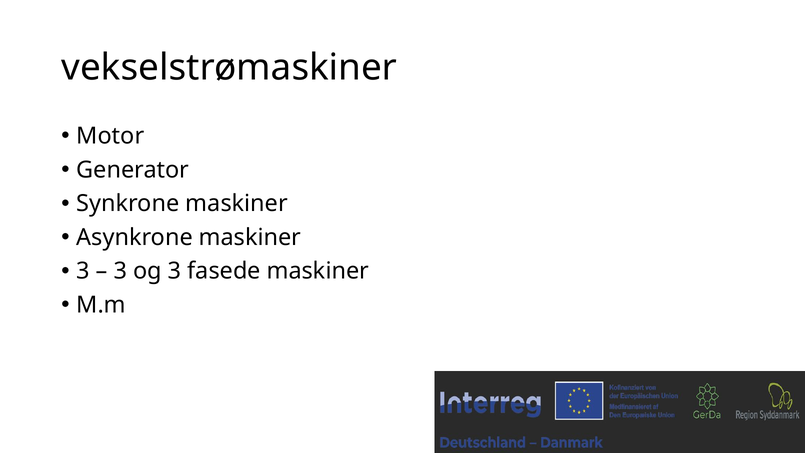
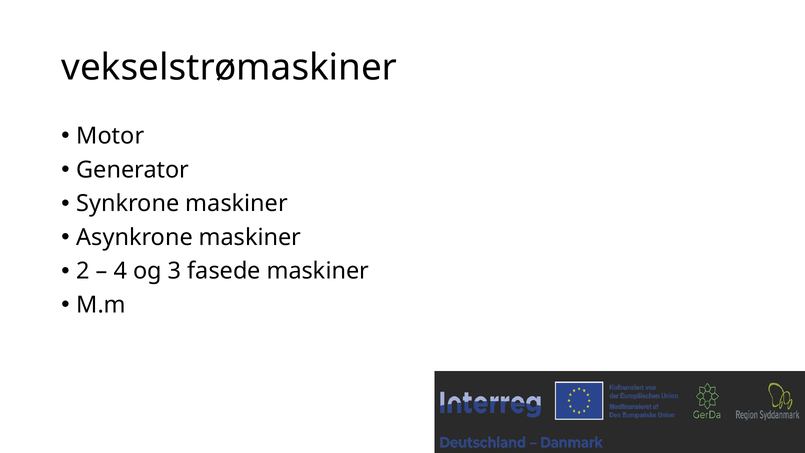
3: 3 -> 2 (83, 271)
3: 3 -> 4 (120, 271)
